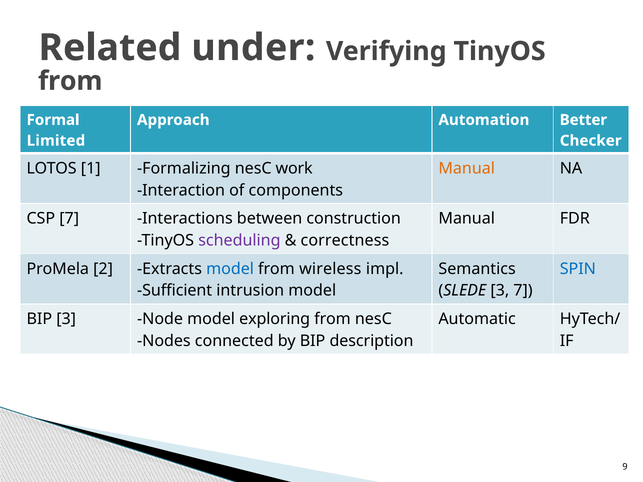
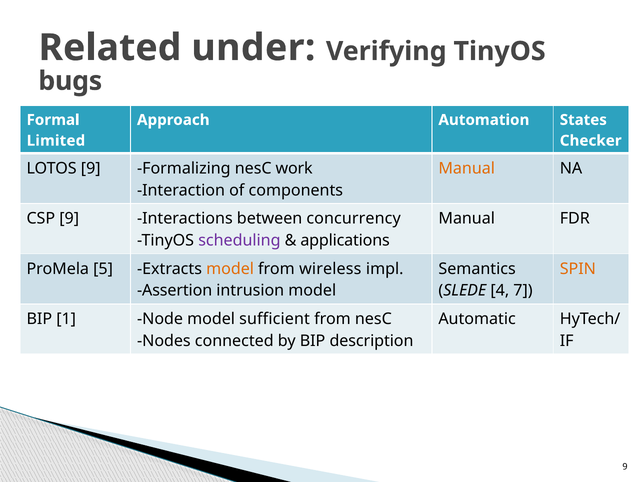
from: from -> bugs (70, 81)
Better: Better -> States (583, 120)
LOTOS 1: 1 -> 9 (91, 169)
CSP 7: 7 -> 9 (69, 219)
construction: construction -> concurrency (354, 219)
correctness: correctness -> applications (345, 241)
2: 2 -> 5 (103, 269)
model colour: blue -> orange (230, 269)
SPIN colour: blue -> orange (578, 269)
Sufficient: Sufficient -> Assertion (175, 291)
SLEDE 3: 3 -> 4 (500, 291)
BIP 3: 3 -> 1 (66, 319)
exploring: exploring -> sufficient (275, 319)
